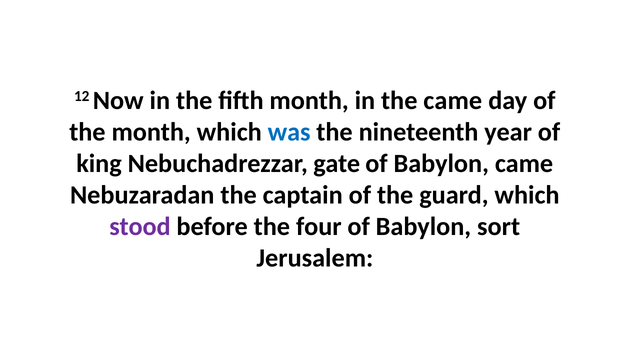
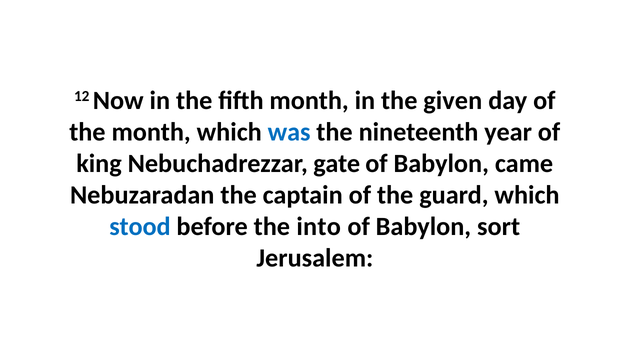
the came: came -> given (453, 100)
stood colour: purple -> blue (140, 226)
four: four -> into (319, 226)
